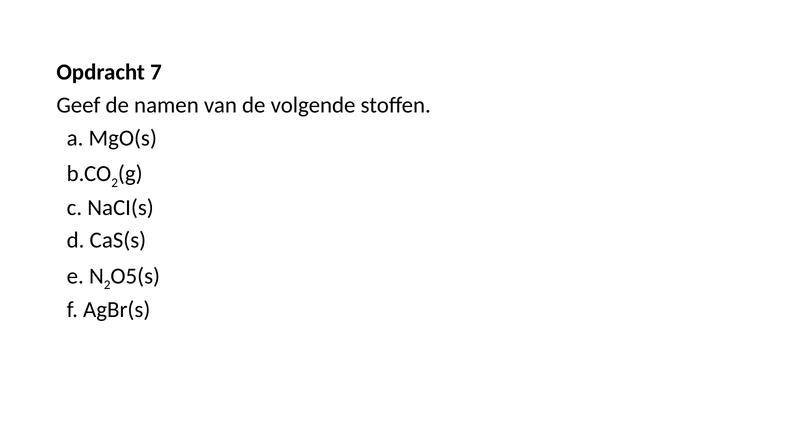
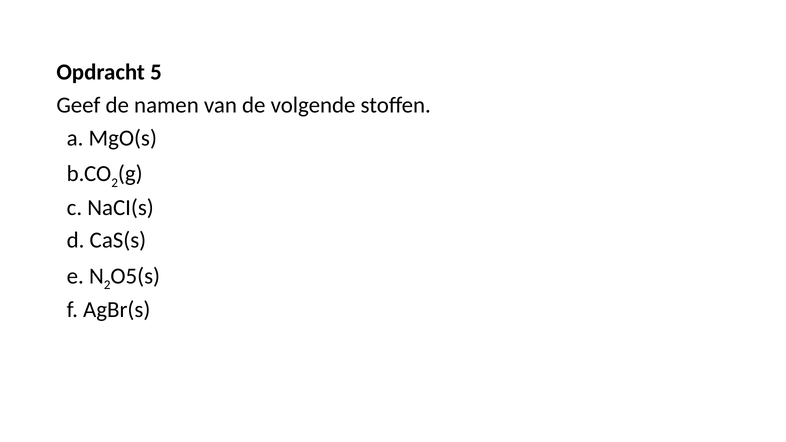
7: 7 -> 5 (156, 72)
